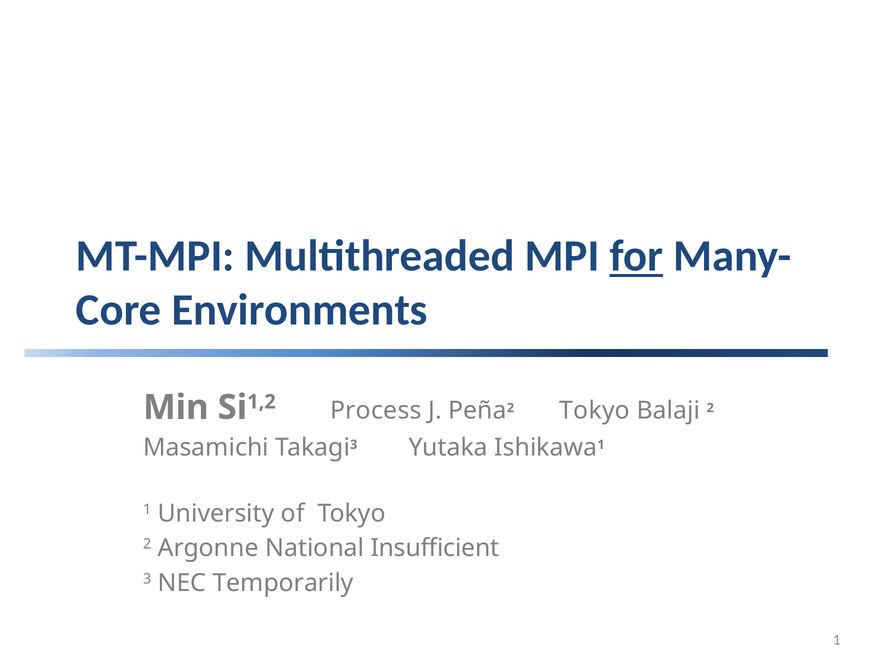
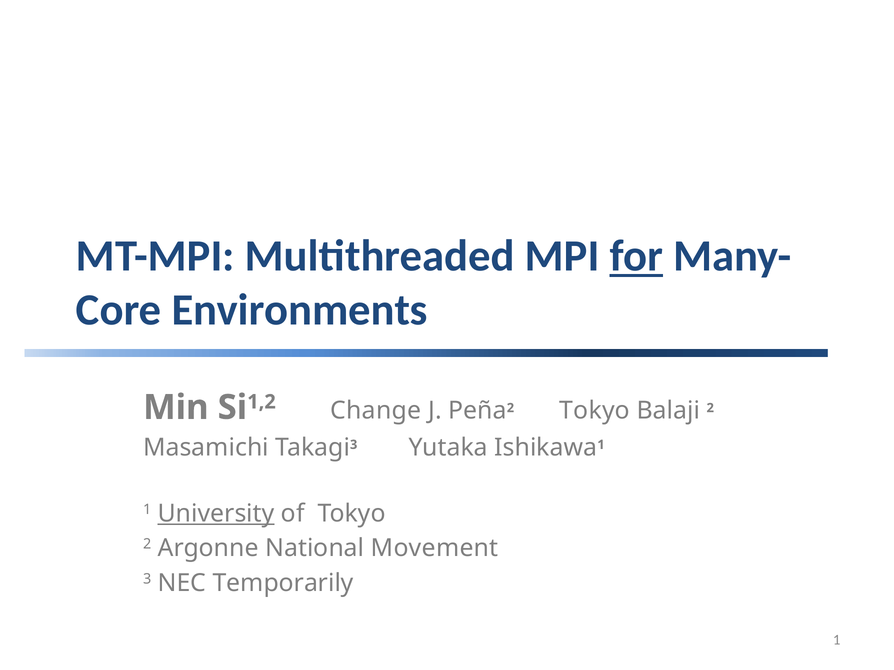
Process: Process -> Change (376, 411)
University underline: none -> present (216, 514)
Insufficient: Insufficient -> Movement (435, 549)
